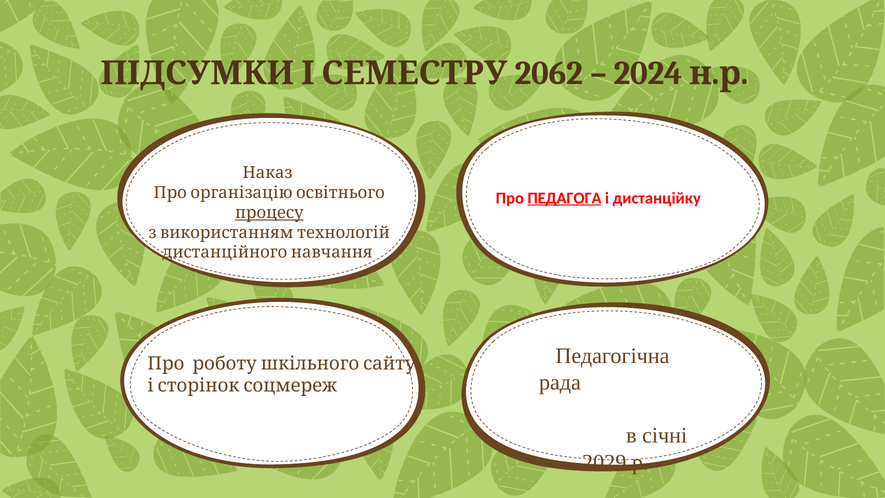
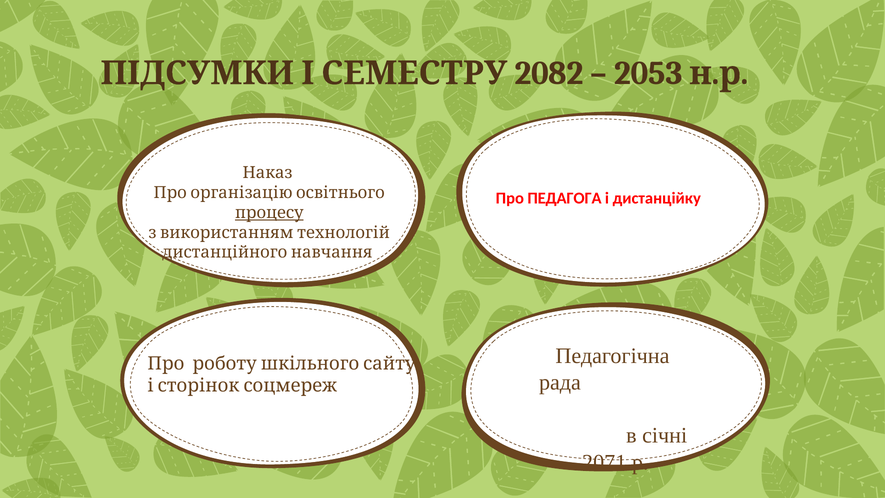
2062: 2062 -> 2082 (549, 73)
2024: 2024 -> 2053 (648, 73)
ПЕДАГОГА underline: present -> none (565, 198)
2029: 2029 -> 2071 (604, 462)
